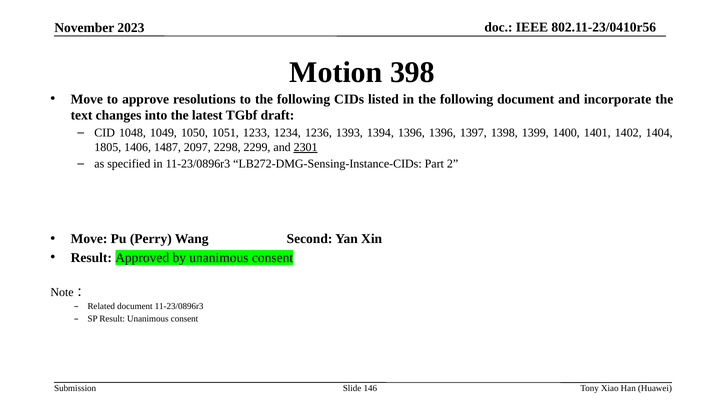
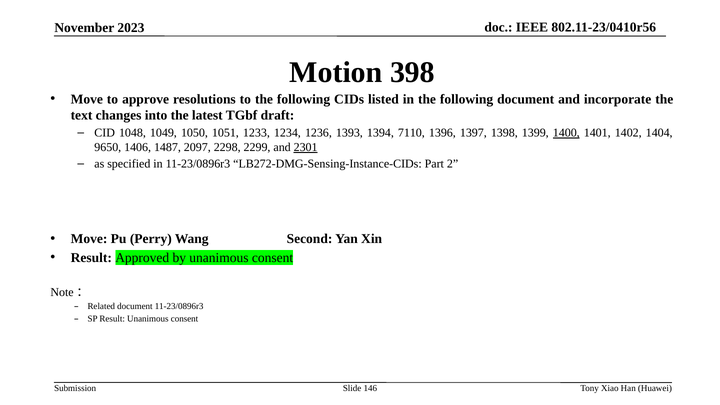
1394 1396: 1396 -> 7110 (411, 133)
1400 underline: none -> present (566, 133)
1805: 1805 -> 9650 (108, 147)
